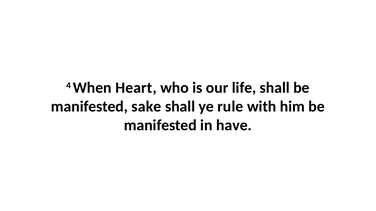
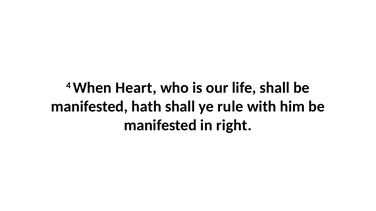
sake: sake -> hath (146, 107)
have: have -> right (234, 126)
